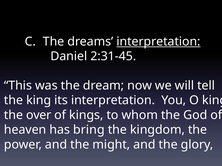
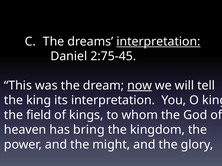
2:31-45: 2:31-45 -> 2:75-45 (113, 56)
now underline: none -> present (140, 86)
over: over -> field (39, 115)
